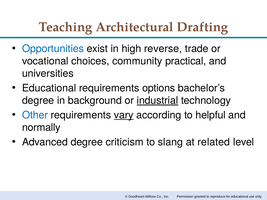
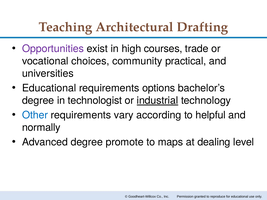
Opportunities colour: blue -> purple (53, 49)
reverse: reverse -> courses (163, 49)
background: background -> technologist (95, 101)
vary underline: present -> none (124, 115)
criticism: criticism -> promote (125, 142)
slang: slang -> maps (170, 142)
related: related -> dealing (214, 142)
